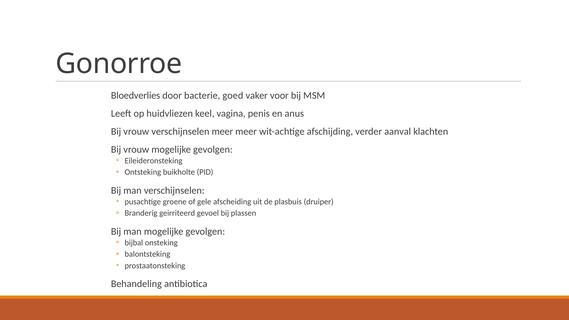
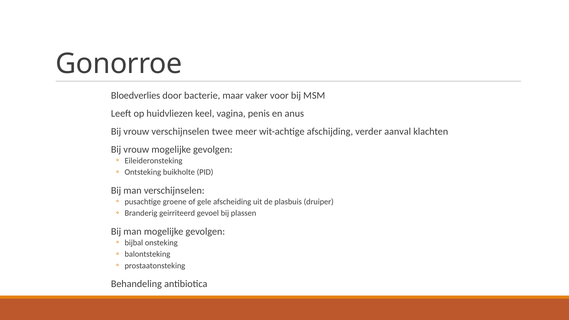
goed: goed -> maar (233, 95)
verschijnselen meer: meer -> twee (222, 131)
